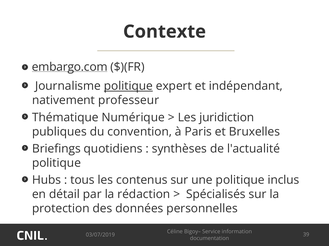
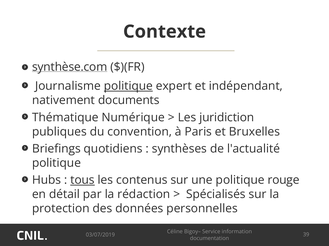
embargo.com: embargo.com -> synthèse.com (70, 67)
professeur: professeur -> documents (129, 101)
tous underline: none -> present (82, 181)
inclus: inclus -> rouge (284, 181)
